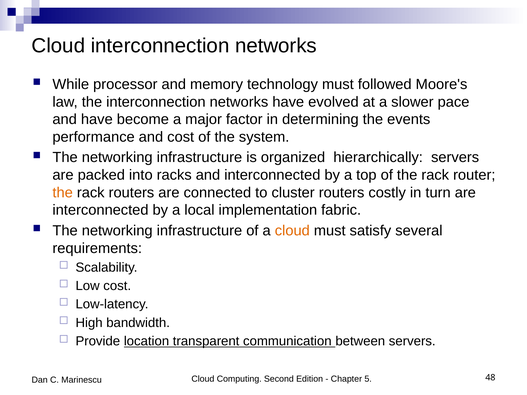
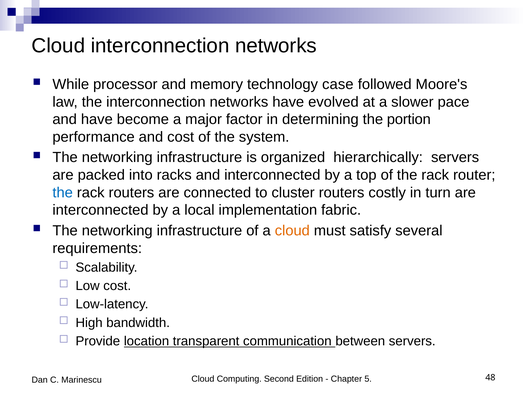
technology must: must -> case (338, 84)
events: events -> portion (409, 120)
the colour: orange -> blue (63, 193)
